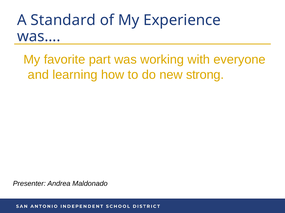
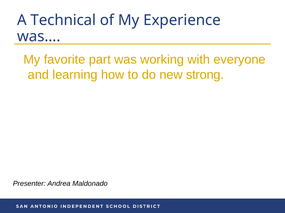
Standard: Standard -> Technical (63, 20)
